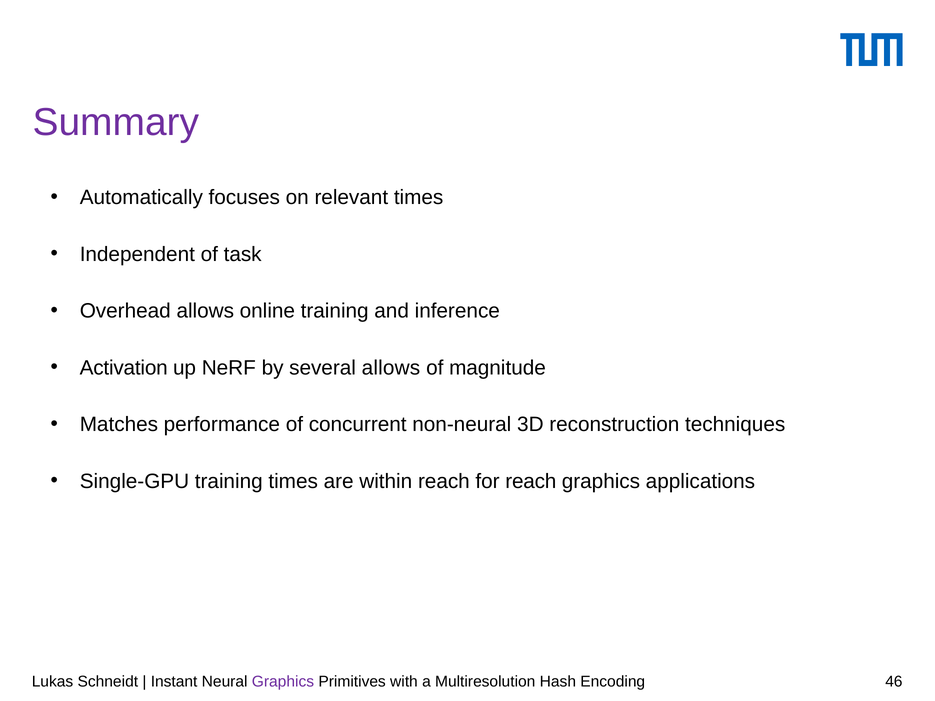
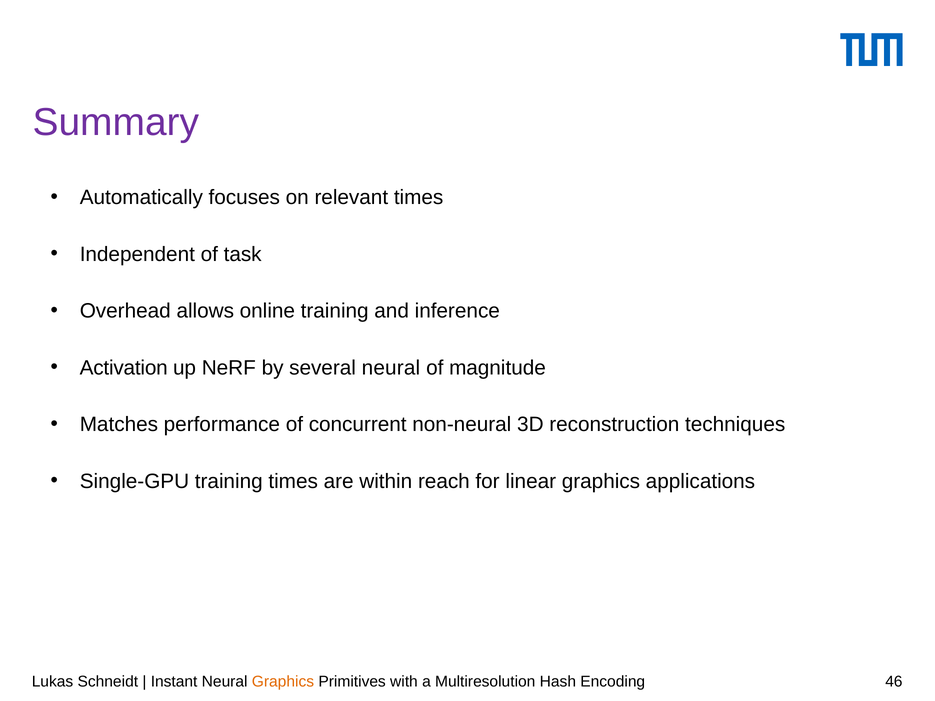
several allows: allows -> neural (391, 368)
for reach: reach -> linear (531, 481)
Graphics colour: purple -> orange (283, 682)
